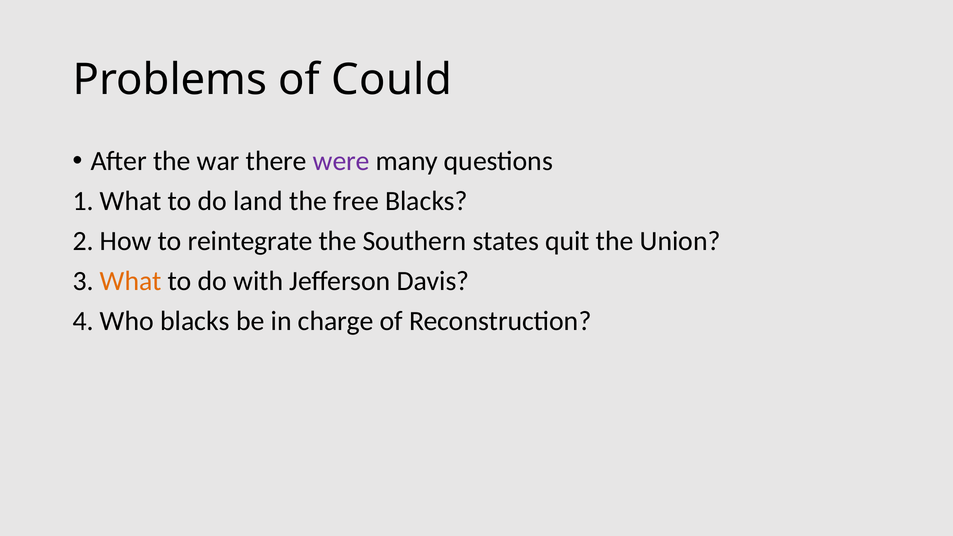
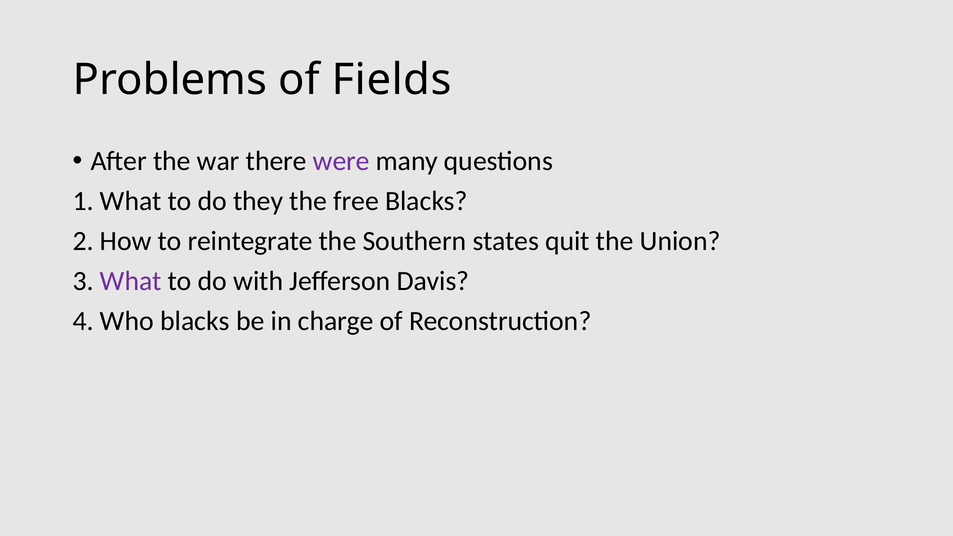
Could: Could -> Fields (392, 80)
land: land -> they (258, 201)
What colour: orange -> purple (131, 281)
